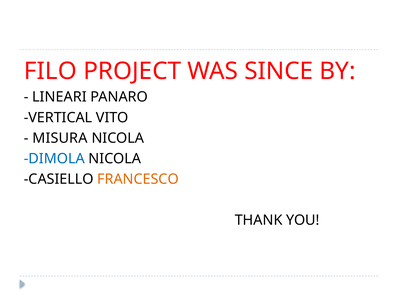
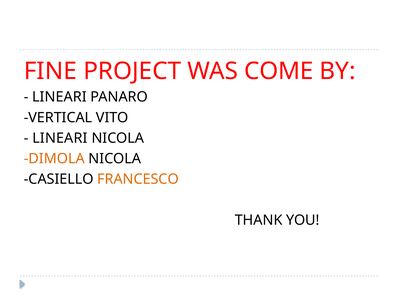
FILO: FILO -> FINE (50, 71)
SINCE: SINCE -> COME (279, 71)
MISURA: MISURA -> LINEARI (60, 138)
DIMOLA colour: blue -> orange (54, 159)
